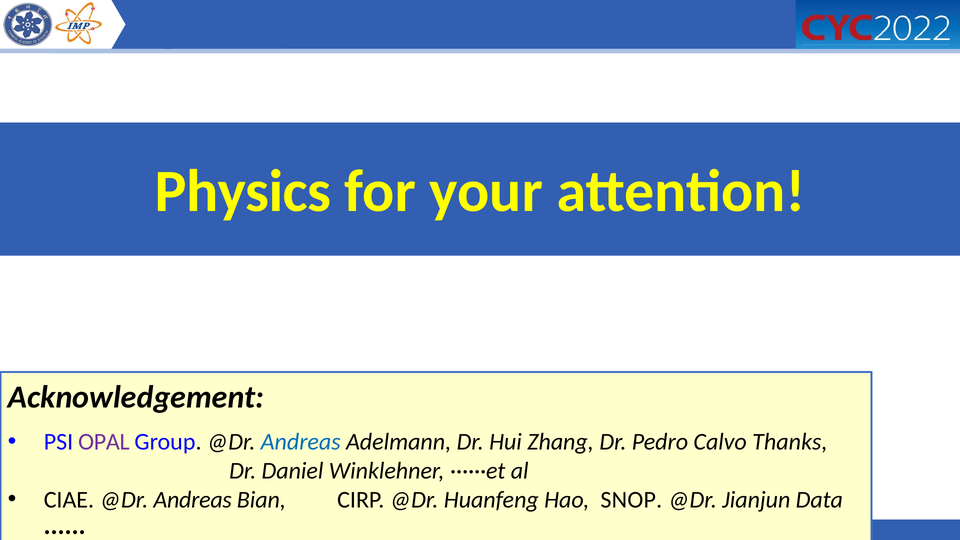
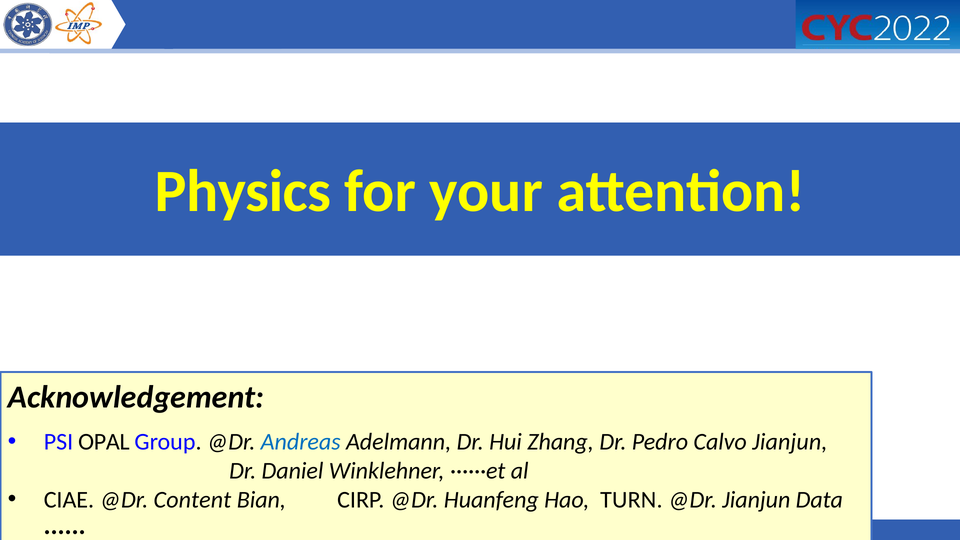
OPAL colour: purple -> black (104, 442)
Calvo Thanks: Thanks -> Jianjun (790, 442)
CIAE @Dr Andreas: Andreas -> Content (192, 500)
SNOP: SNOP -> TURN (631, 500)
